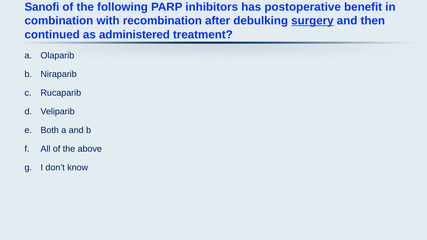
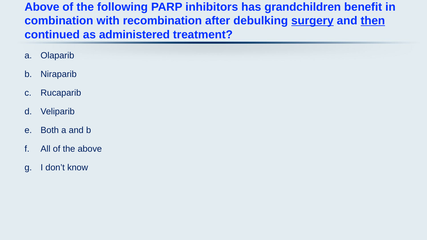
Sanofi: Sanofi -> Above (42, 7)
postoperative: postoperative -> grandchildren (303, 7)
then underline: none -> present (373, 21)
